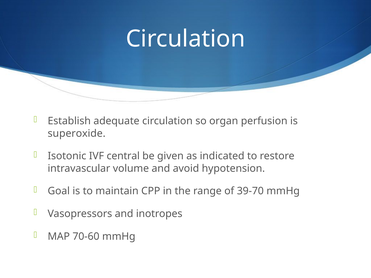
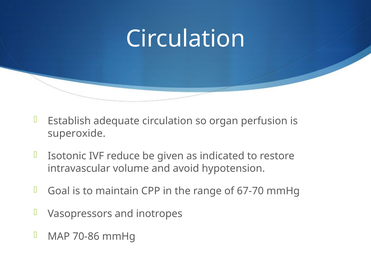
central: central -> reduce (123, 156)
39-70: 39-70 -> 67-70 (250, 191)
70-60: 70-60 -> 70-86 (86, 237)
